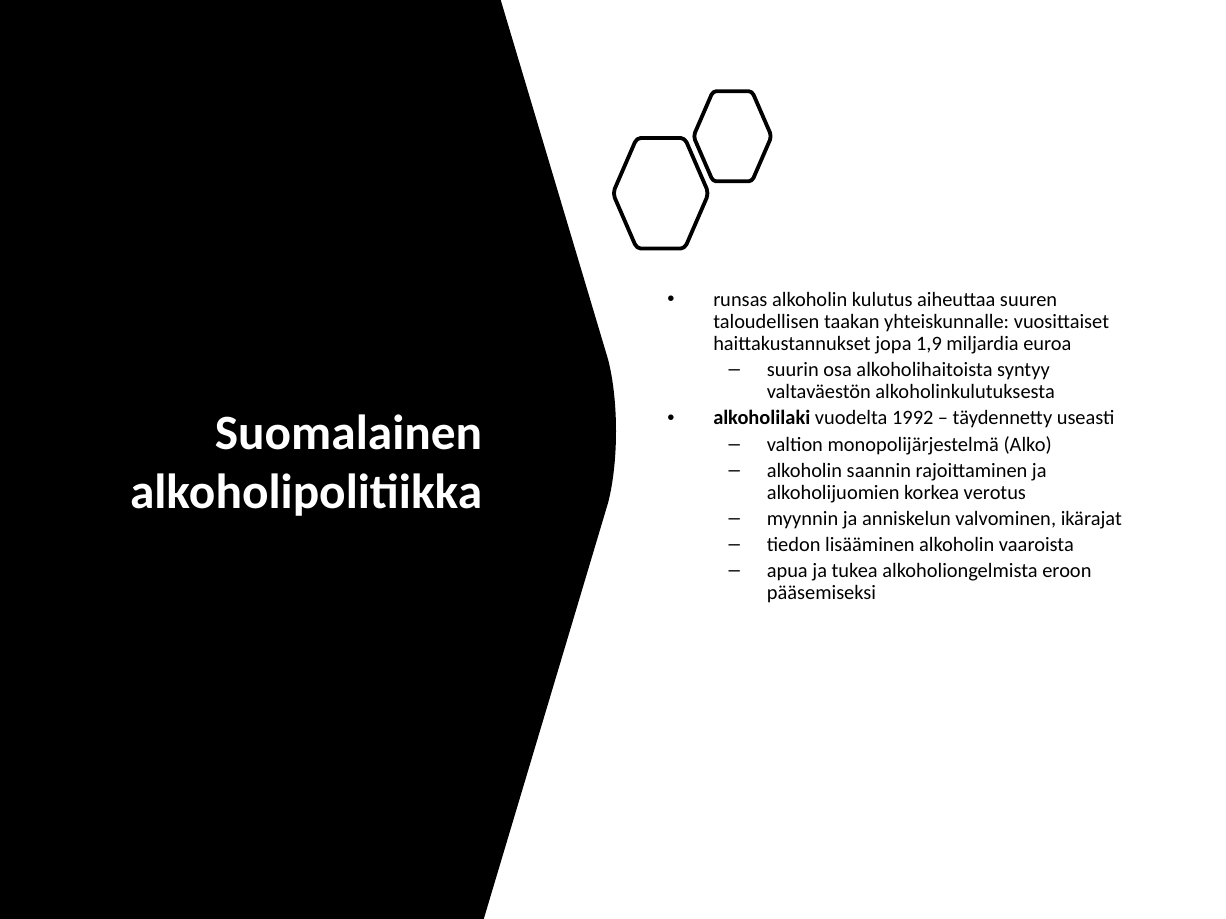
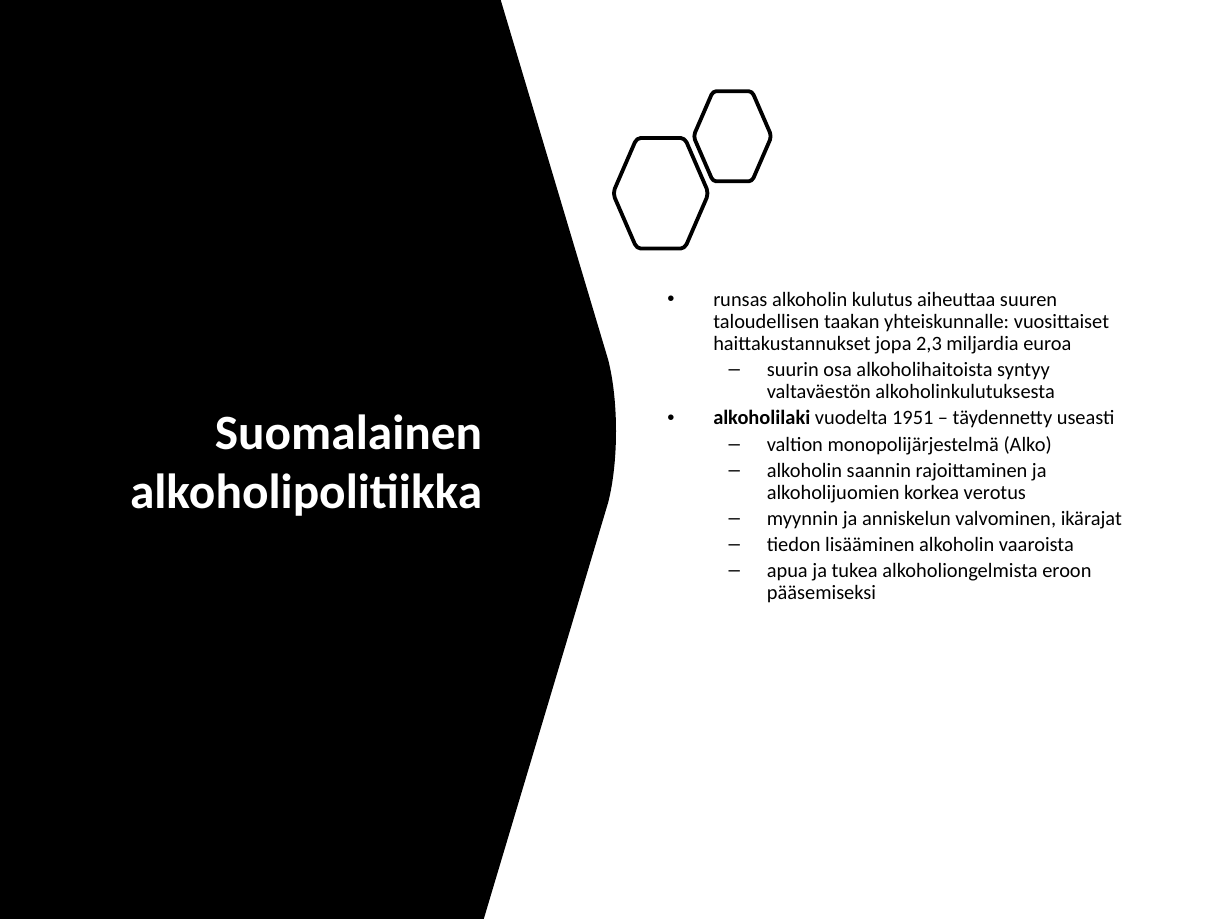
1,9: 1,9 -> 2,3 (929, 344)
1992: 1992 -> 1951 (913, 418)
